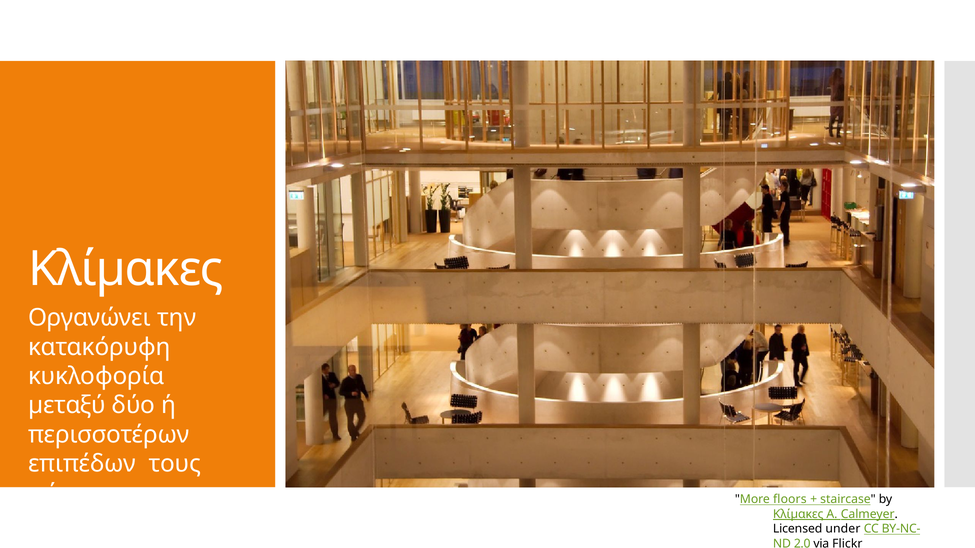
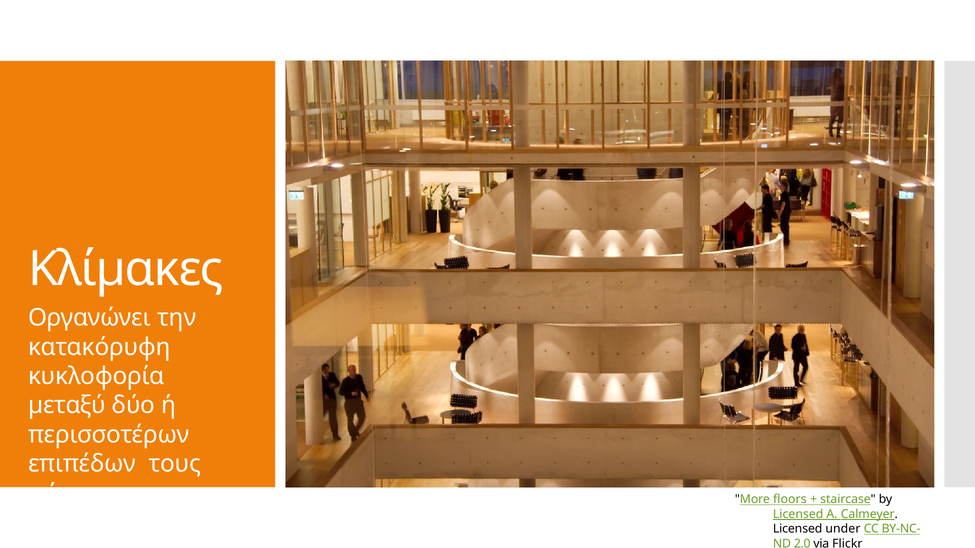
Κλίµακες: Κλίµακες -> Licensed (798, 514)
